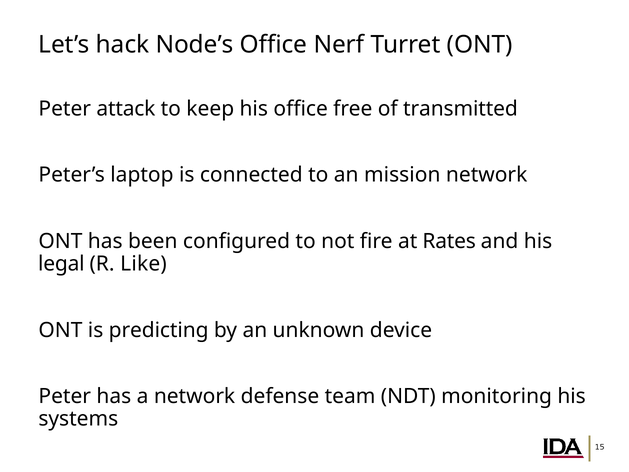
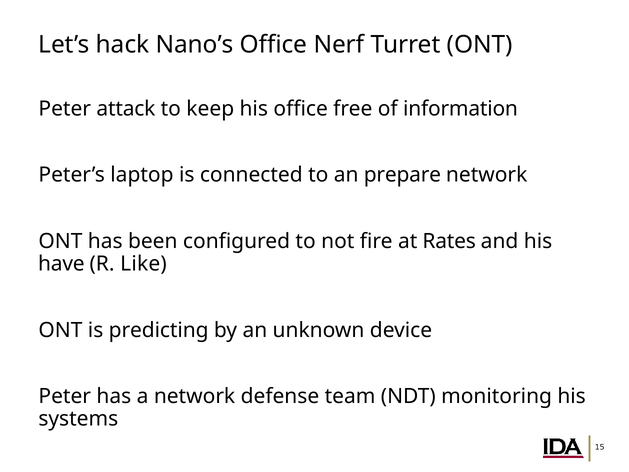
Node’s: Node’s -> Nano’s (195, 45)
transmitted: transmitted -> information (461, 109)
mission: mission -> prepare (402, 175)
legal: legal -> have (61, 264)
